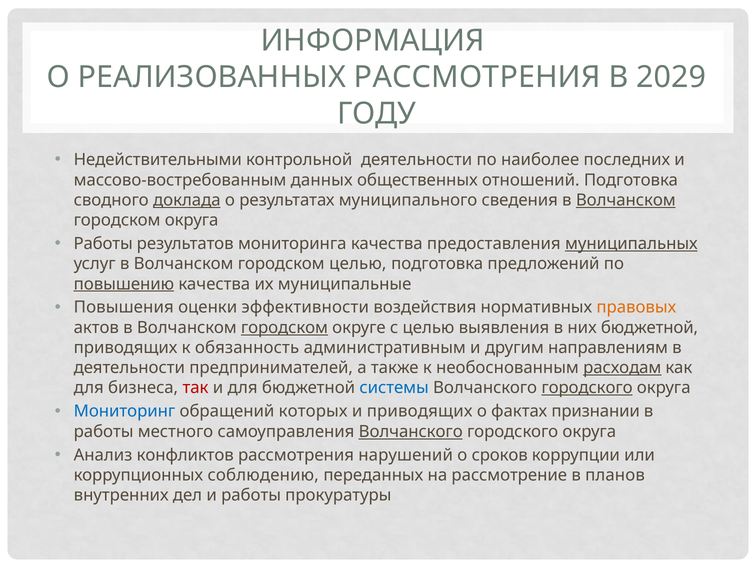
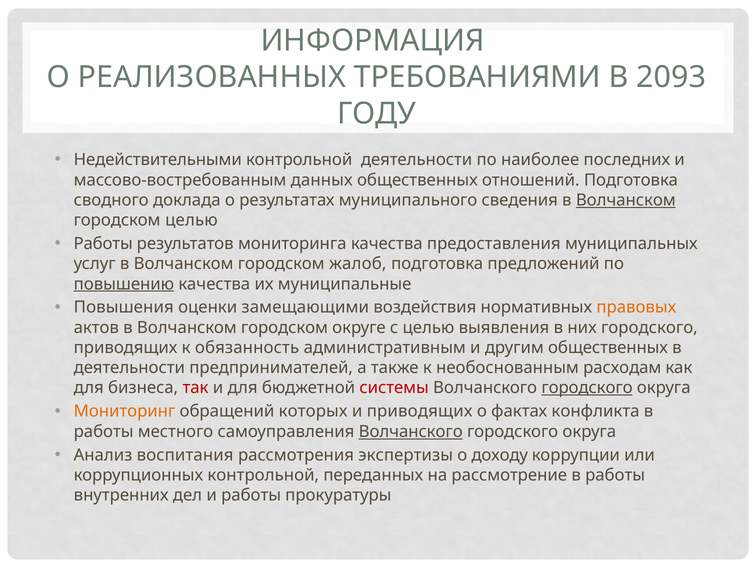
РЕАЛИЗОВАННЫХ РАССМОТРЕНИЯ: РАССМОТРЕНИЯ -> ТРЕБОВАНИЯМИ (477, 77)
2029: 2029 -> 2093 (671, 77)
доклада underline: present -> none (187, 200)
городском округа: округа -> целью (191, 220)
муниципальных underline: present -> none (631, 244)
городском целью: целью -> жалоб (358, 264)
эффективности: эффективности -> замещающими (305, 307)
городском underline: present -> none (284, 328)
них бюджетной: бюджетной -> городского (649, 328)
другим направлениям: направлениям -> общественных (608, 348)
расходам underline: present -> none (622, 368)
системы colour: blue -> red (394, 388)
Мониторинг colour: blue -> orange (125, 411)
признании: признании -> конфликта (596, 411)
конфликтов: конфликтов -> воспитания (185, 455)
нарушений: нарушений -> экспертизы (406, 455)
сроков: сроков -> доходу (500, 455)
коррупционных соблюдению: соблюдению -> контрольной (263, 475)
рассмотрение в планов: планов -> работы (615, 475)
